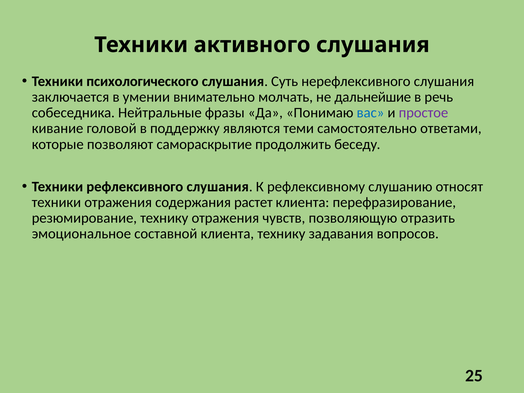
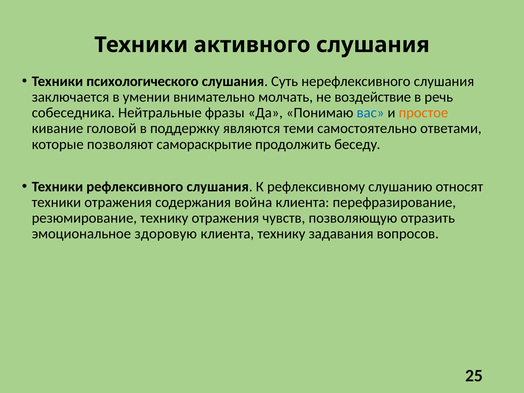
дальнейшие: дальнейшие -> воздействие (373, 97)
простое colour: purple -> orange (423, 113)
растет: растет -> война (253, 202)
составной: составной -> здоровую (166, 234)
